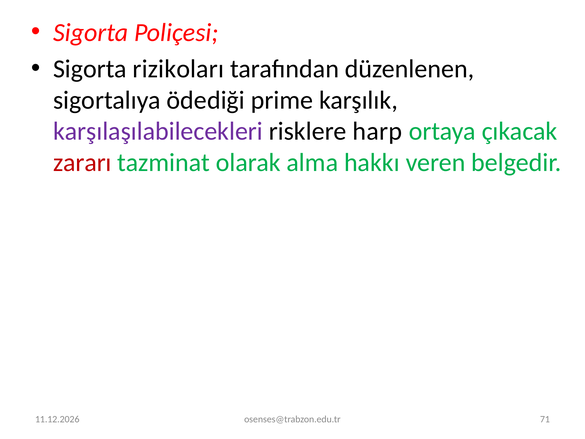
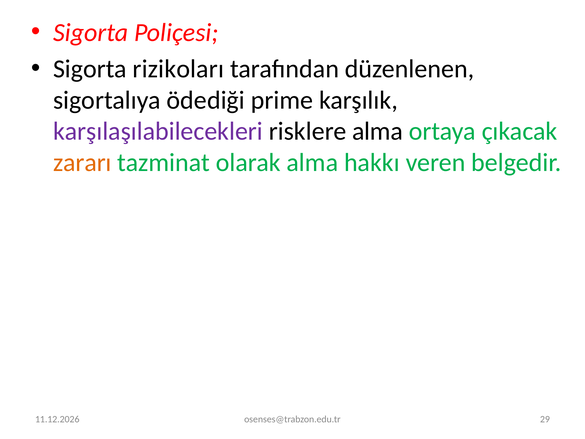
risklere harp: harp -> alma (378, 131)
zararı colour: red -> orange (82, 162)
71: 71 -> 29 (545, 419)
